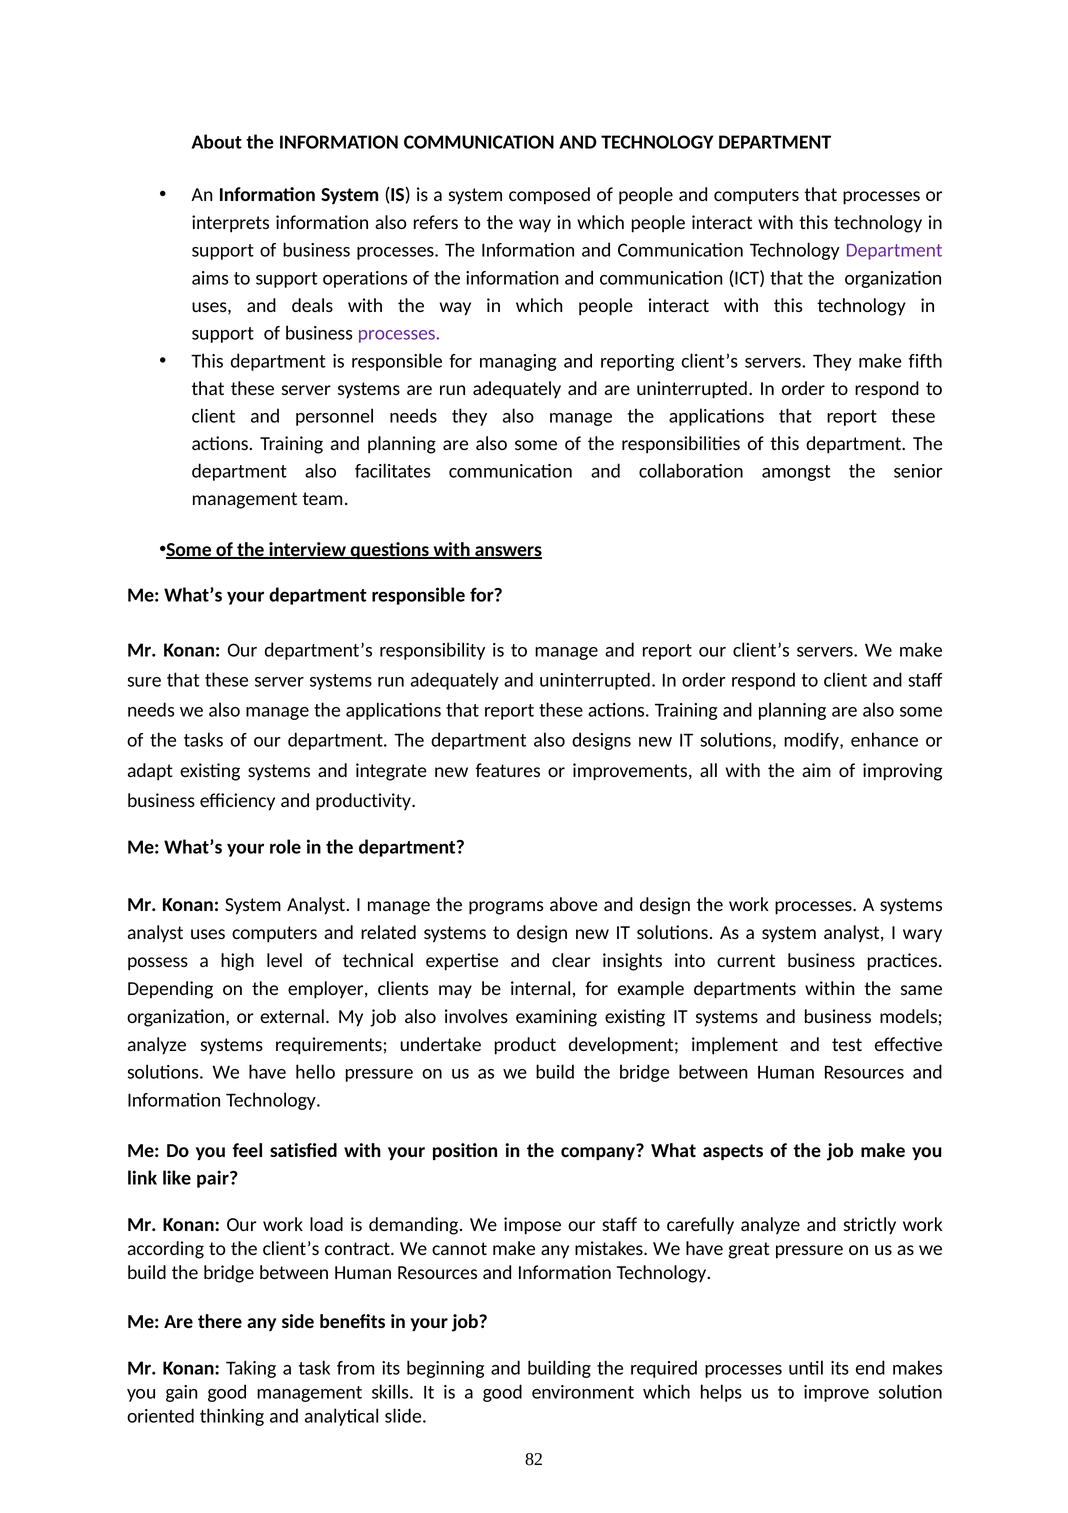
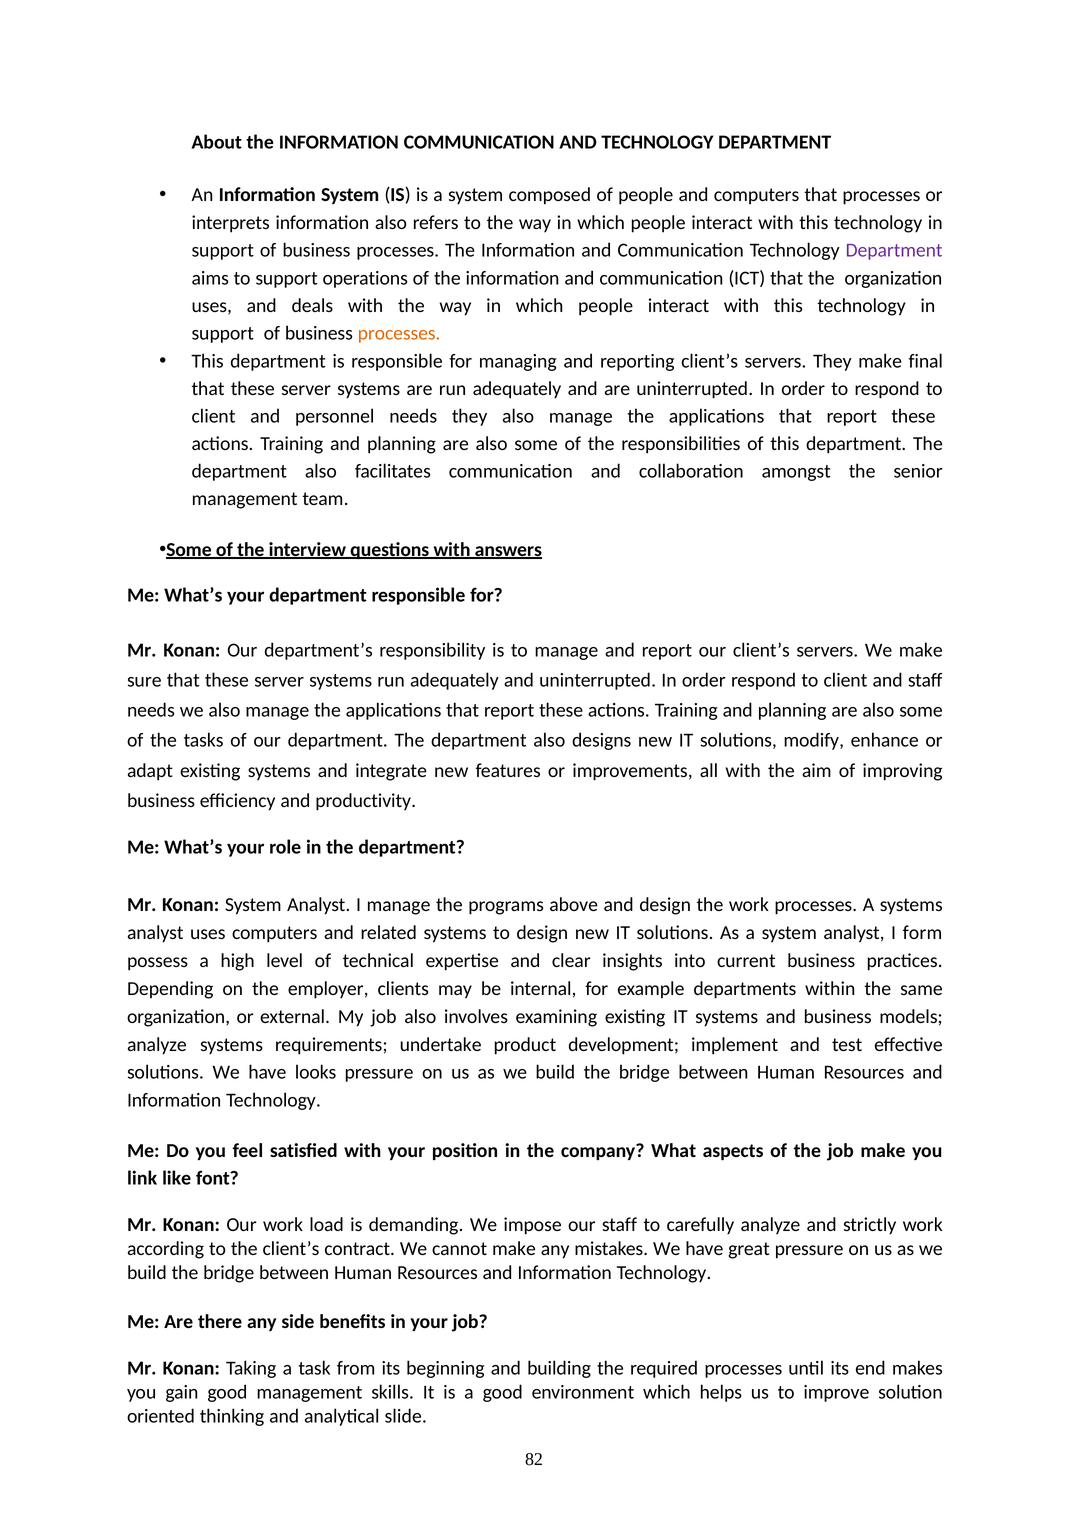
processes colour: purple -> orange (399, 333)
fifth: fifth -> final (926, 361)
wary: wary -> form (922, 932)
hello: hello -> looks (316, 1072)
pair: pair -> font (217, 1178)
